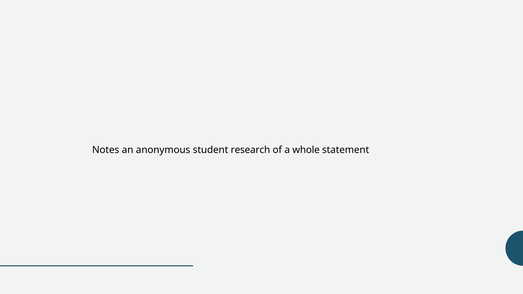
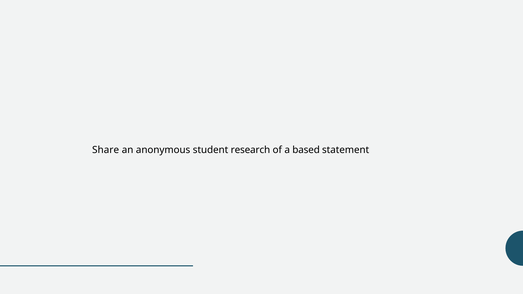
Notes: Notes -> Share (106, 150)
whole: whole -> based (306, 150)
